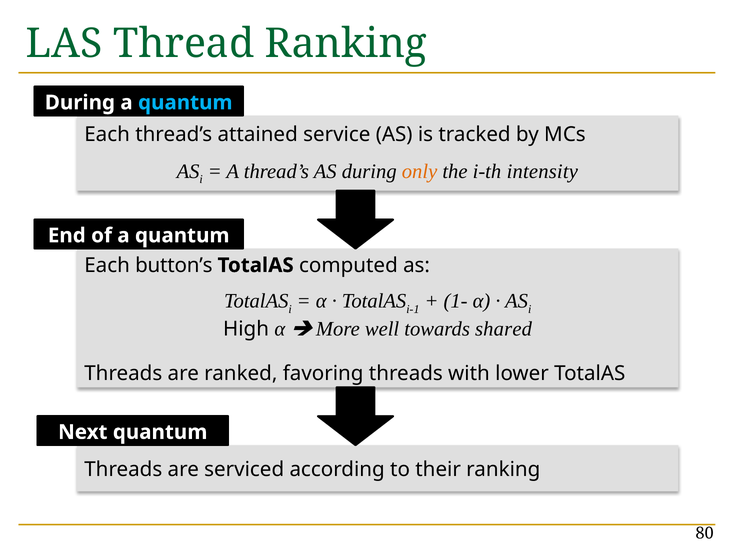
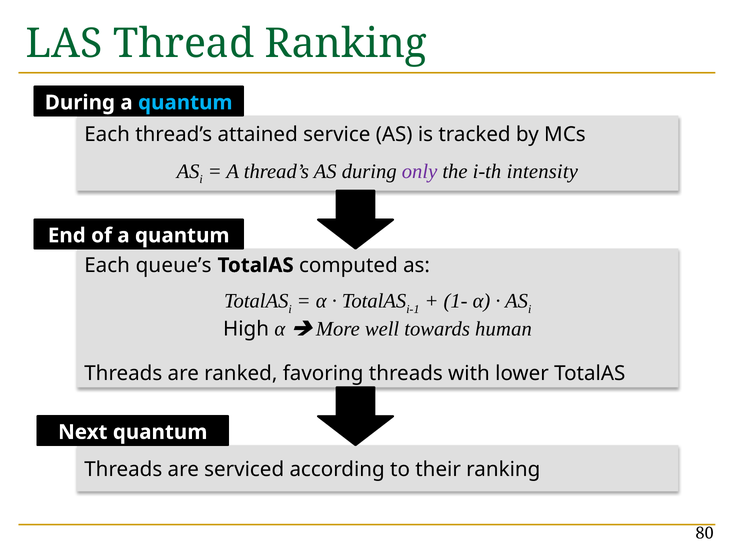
only colour: orange -> purple (420, 171)
button’s: button’s -> queue’s (174, 265)
shared: shared -> human (503, 329)
